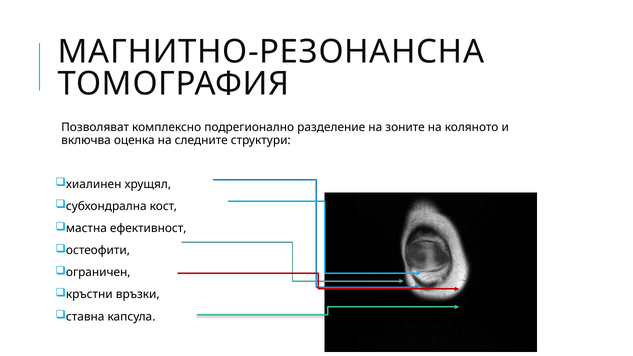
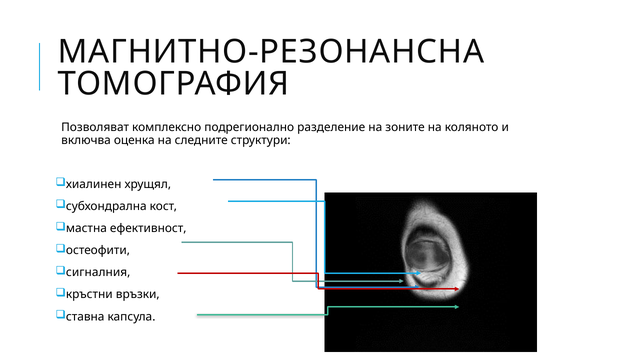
ограничен: ограничен -> сигналния (98, 273)
